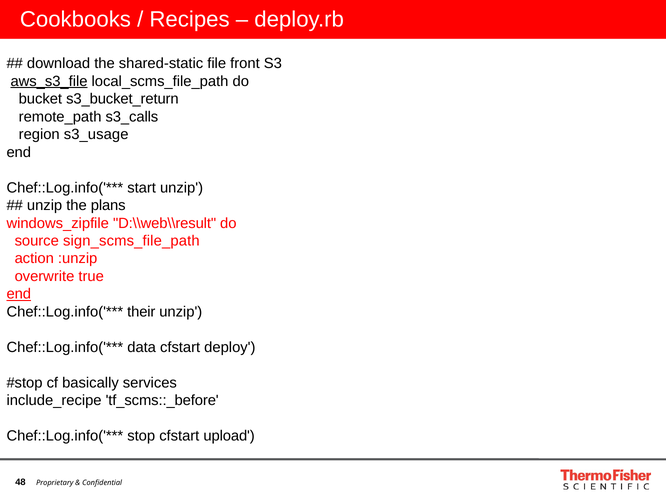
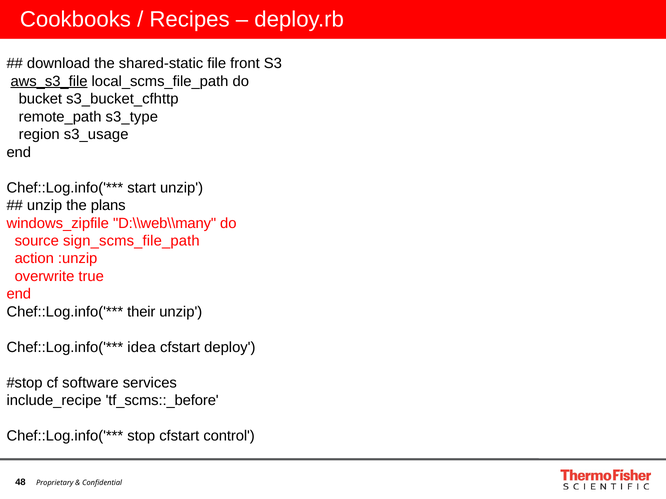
s3_bucket_return: s3_bucket_return -> s3_bucket_cfhttp (122, 99)
s3_calls: s3_calls -> s3_type (132, 117)
D:\\web\\result: D:\\web\\result -> D:\\web\\many (165, 223)
end underline: present -> none (19, 294)
data: data -> idea (142, 348)
basically: basically -> software (90, 383)
upload: upload -> control (229, 436)
